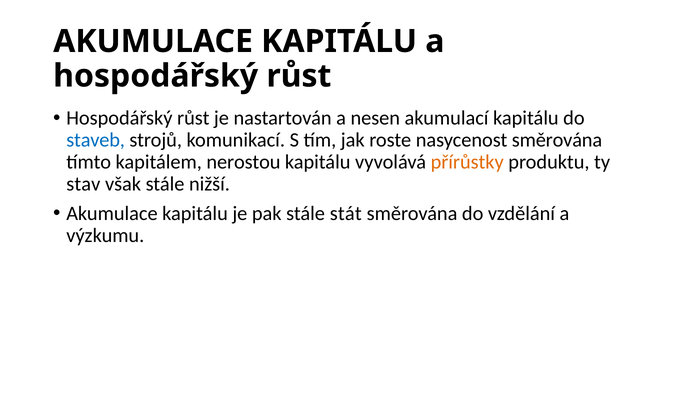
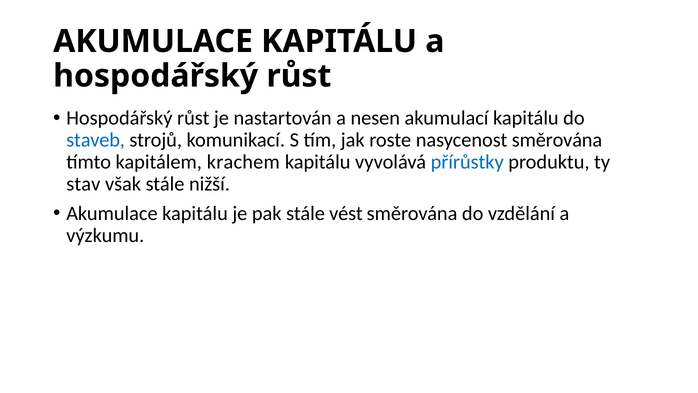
nerostou: nerostou -> krachem (243, 162)
přírůstky colour: orange -> blue (467, 162)
stát: stát -> vést (346, 213)
